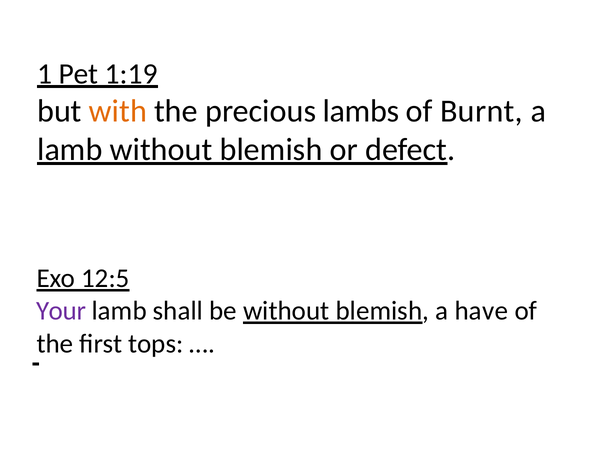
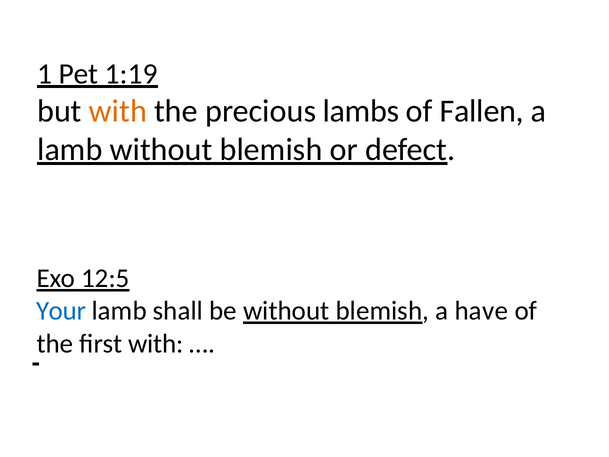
Burnt: Burnt -> Fallen (482, 111)
Your colour: purple -> blue (61, 311)
first tops: tops -> with (156, 343)
